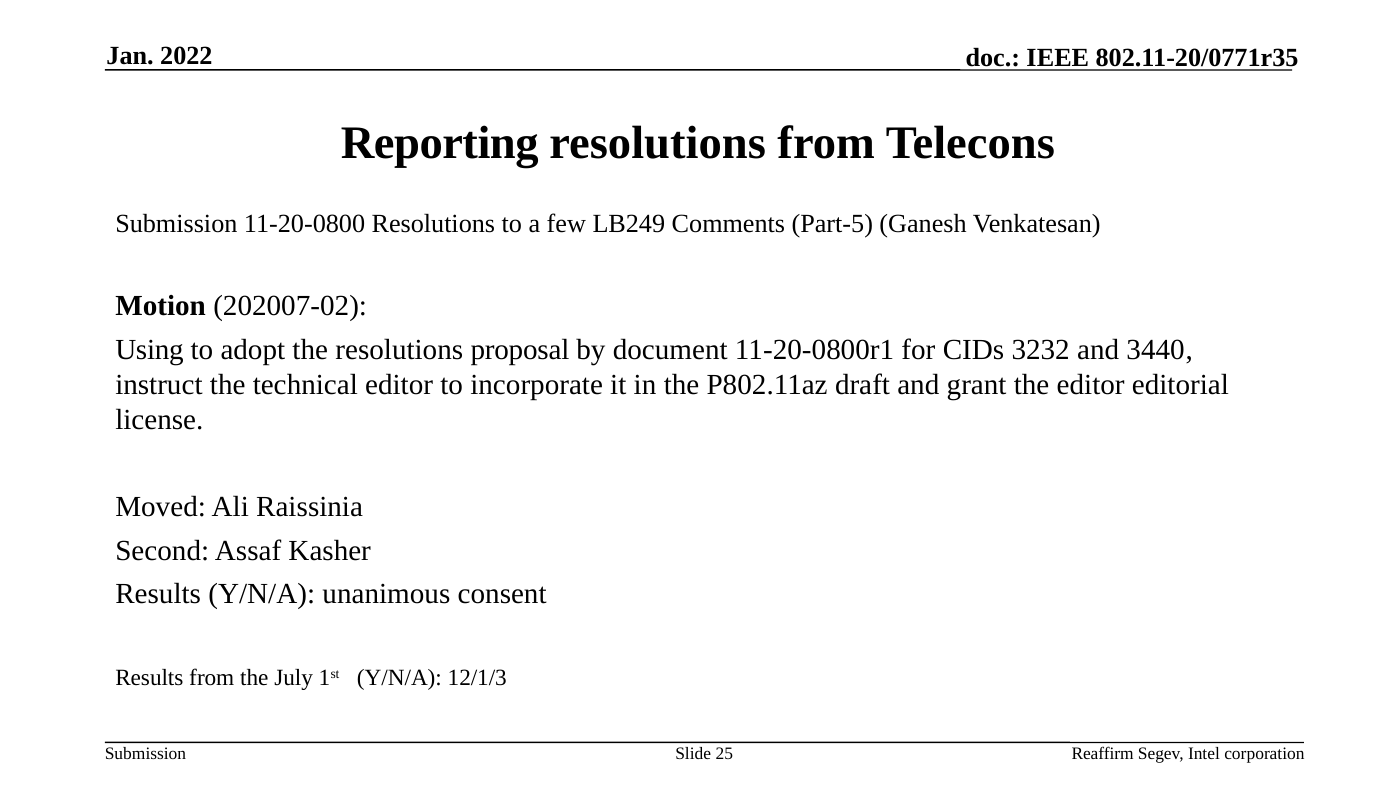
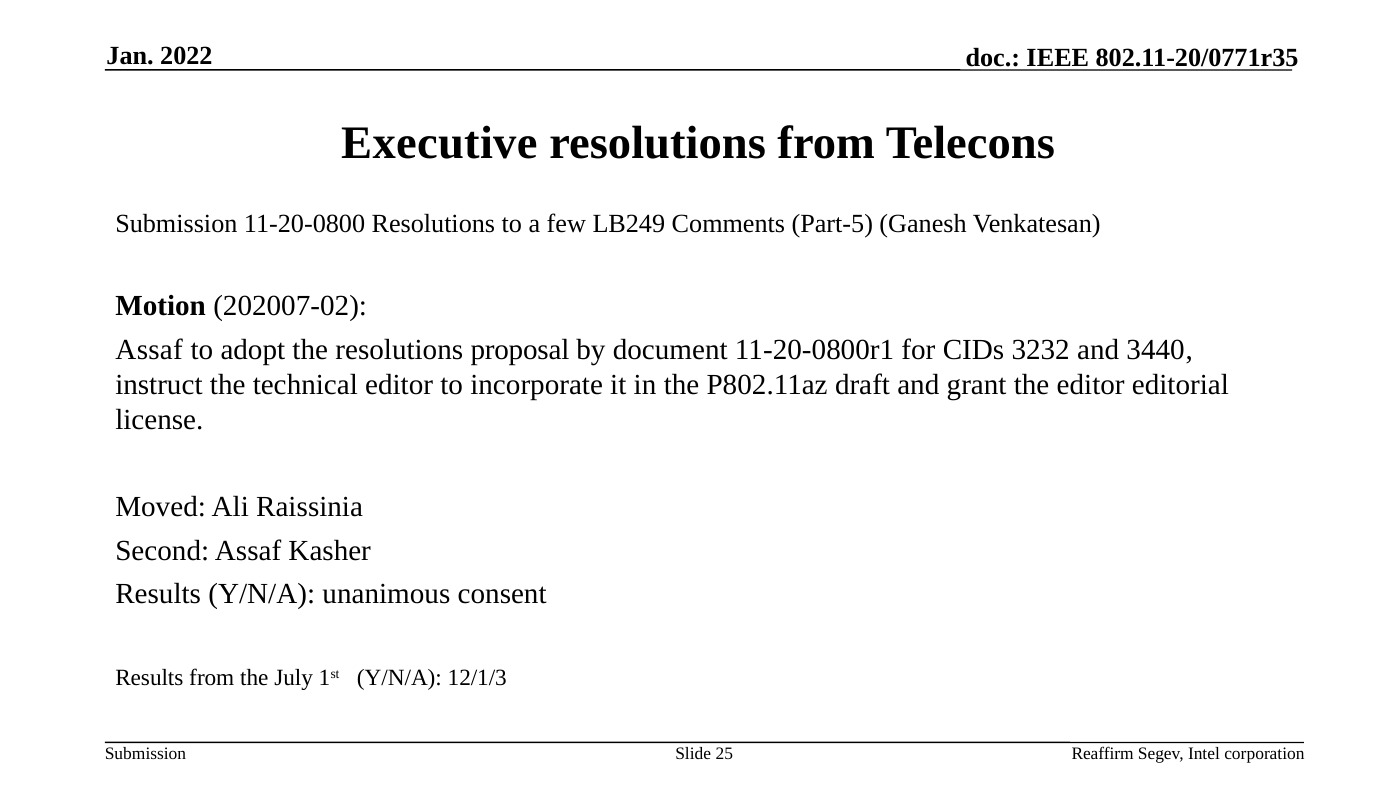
Reporting: Reporting -> Executive (439, 143)
Using: Using -> Assaf (149, 349)
